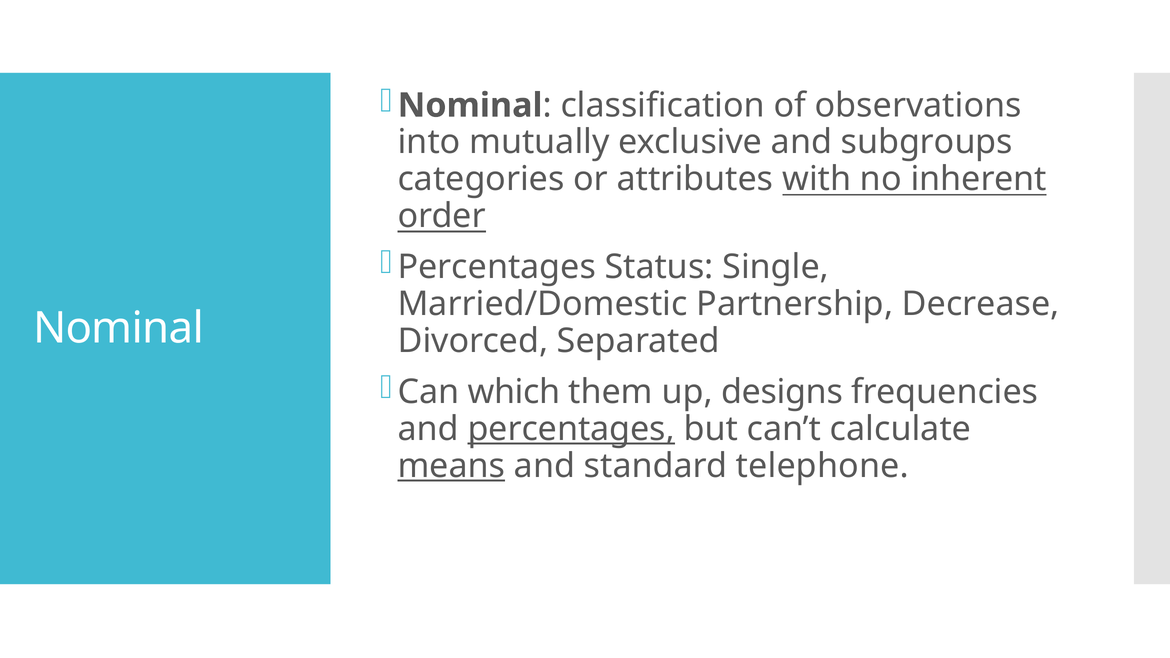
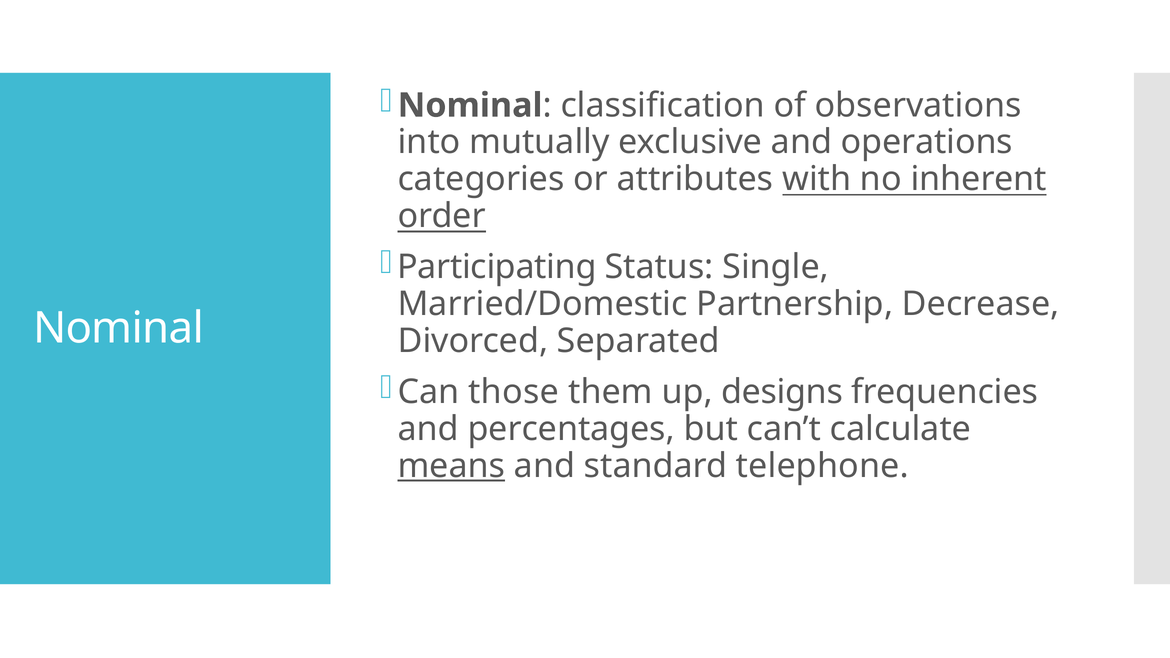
subgroups: subgroups -> operations (927, 142)
Percentages: Percentages -> Participating (497, 267)
which: which -> those (514, 392)
percentages underline: present -> none (571, 429)
